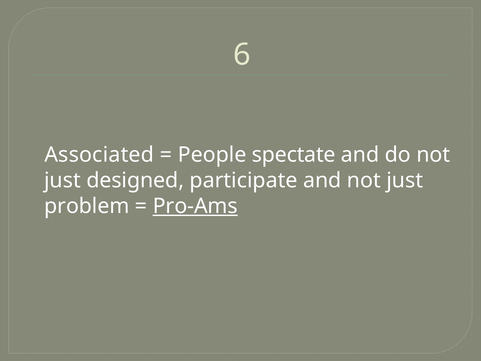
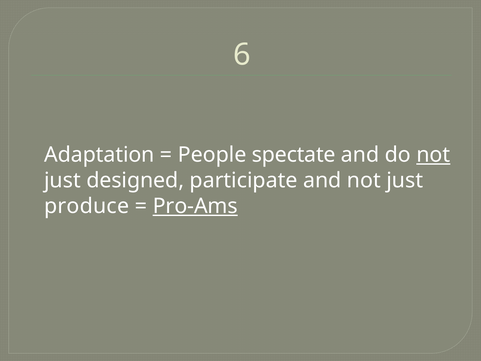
Associated: Associated -> Adaptation (99, 155)
not underline: none -> present (433, 155)
problem: problem -> produce (87, 206)
